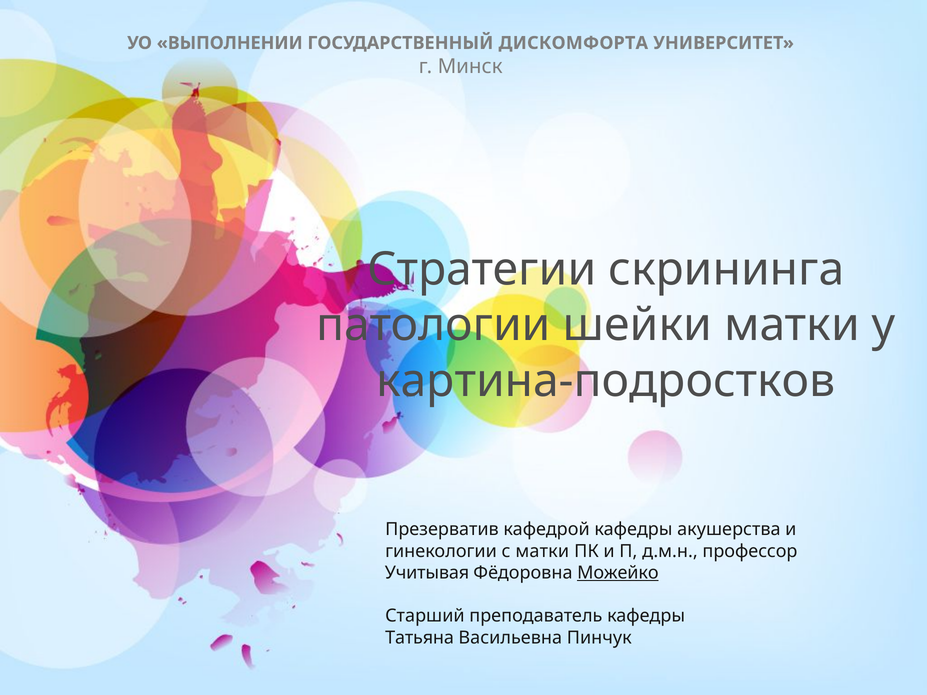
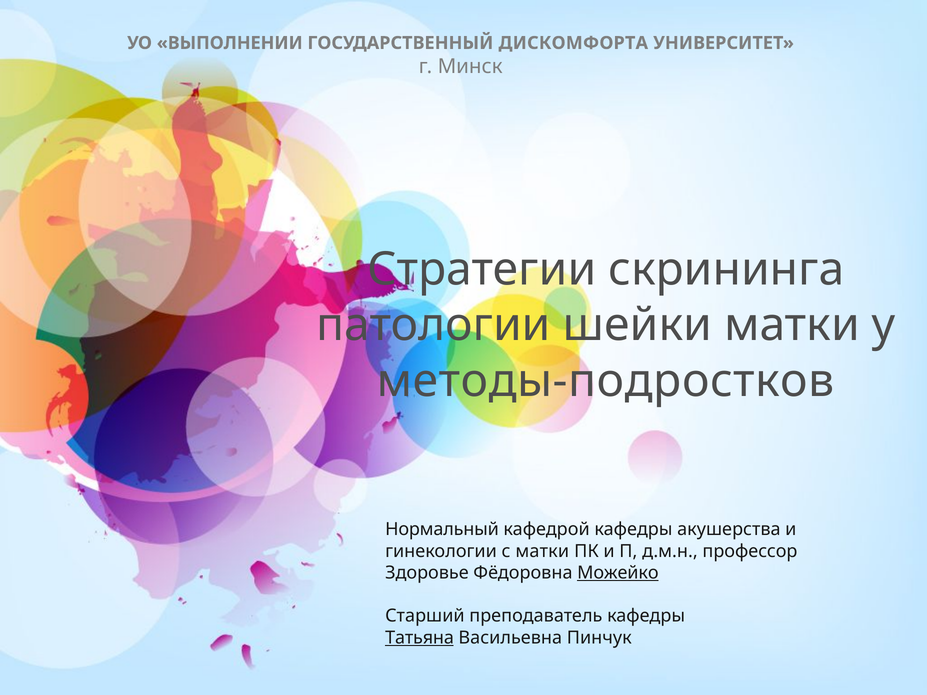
картина-подростков: картина-подростков -> методы-подростков (606, 381)
Презерватив: Презерватив -> Нормальный (442, 530)
Учитывая: Учитывая -> Здоровье (427, 573)
Татьяна underline: none -> present (420, 638)
